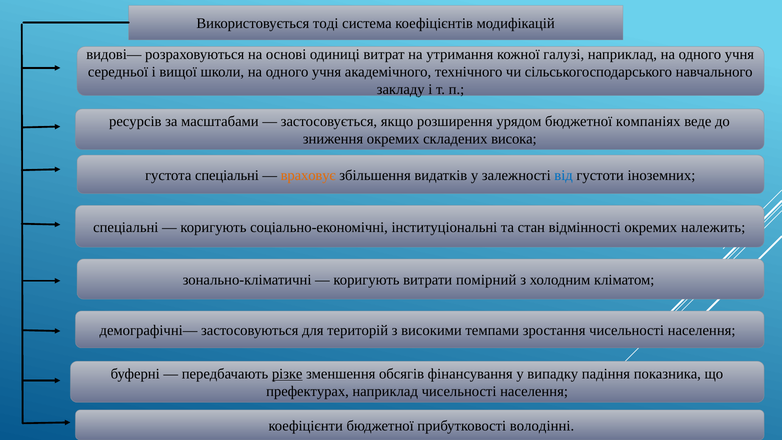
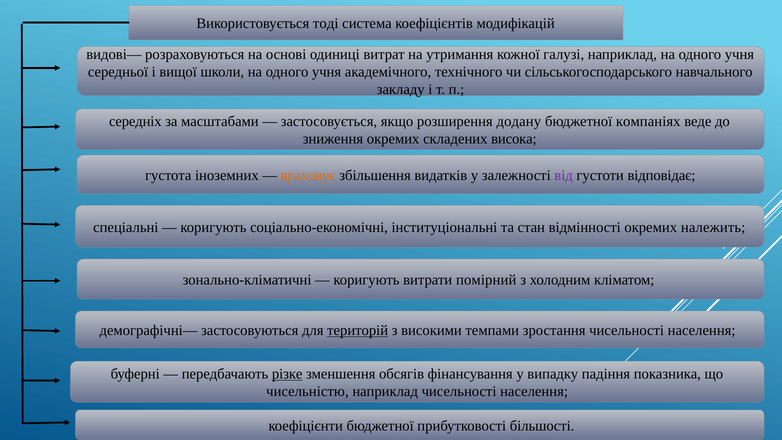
ресурсів: ресурсів -> середніх (135, 121)
урядом: урядом -> додану (519, 121)
густота спеціальні: спеціальні -> іноземних (227, 175)
від colour: blue -> purple (564, 175)
іноземних: іноземних -> відповідає (661, 175)
територій underline: none -> present (358, 330)
префектурах: префектурах -> чисельністю (307, 391)
володінні: володінні -> більшості (542, 426)
